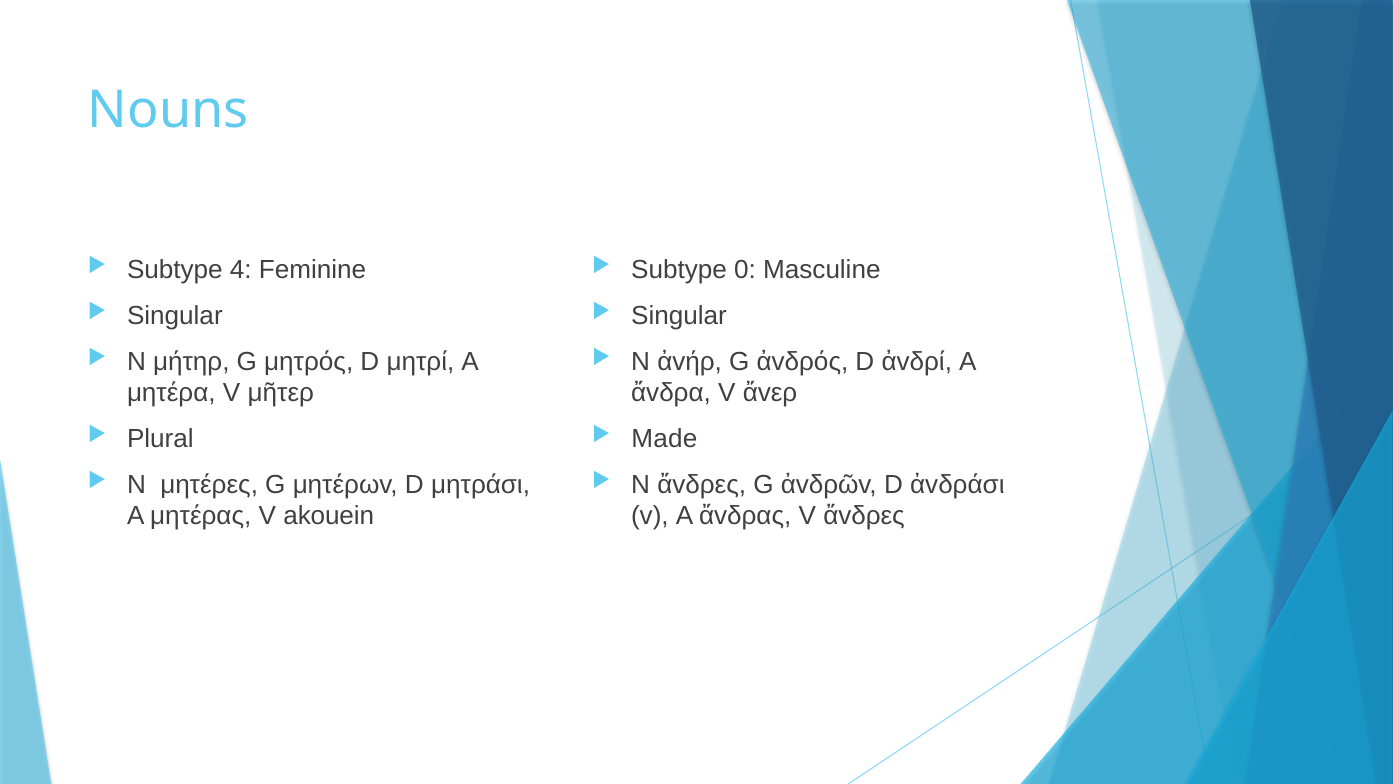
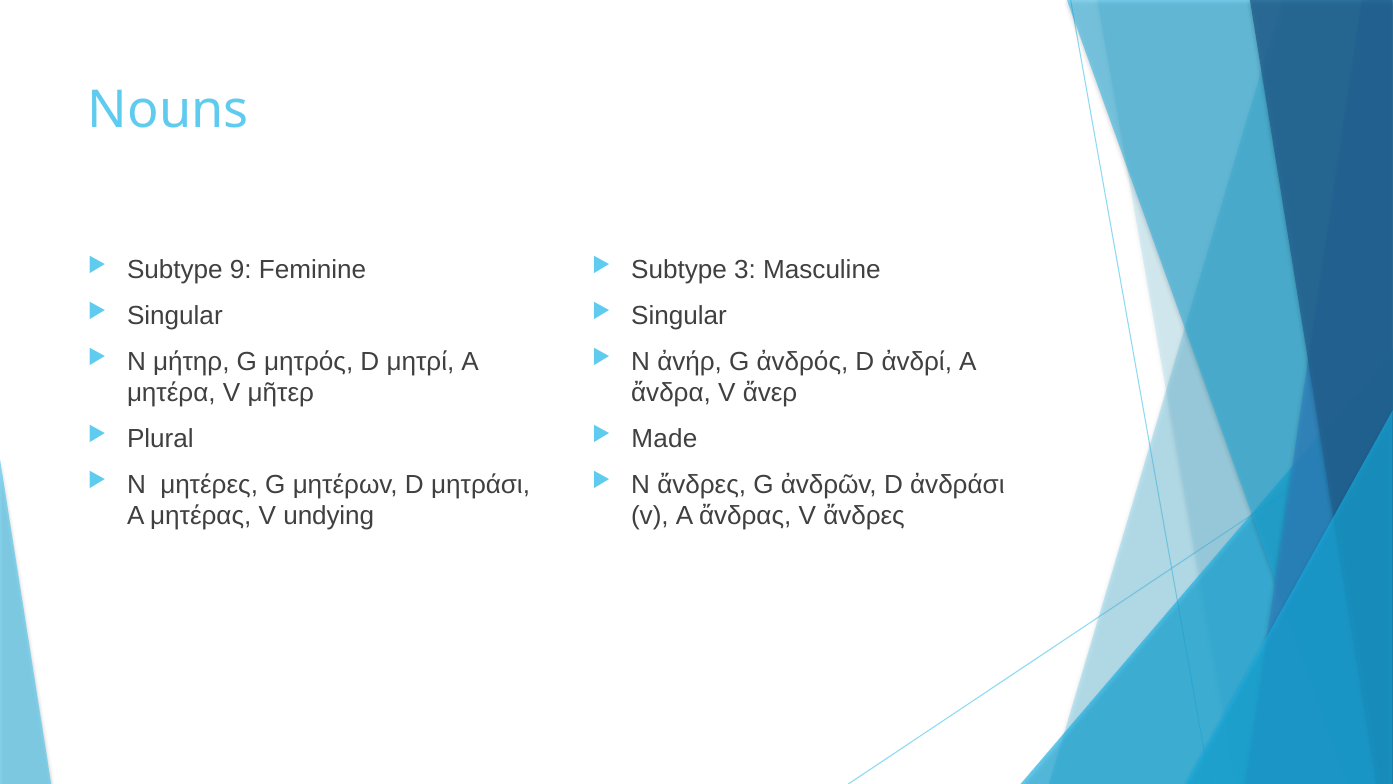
4: 4 -> 9 (241, 270)
0: 0 -> 3 (745, 270)
akouein: akouein -> undying (329, 516)
